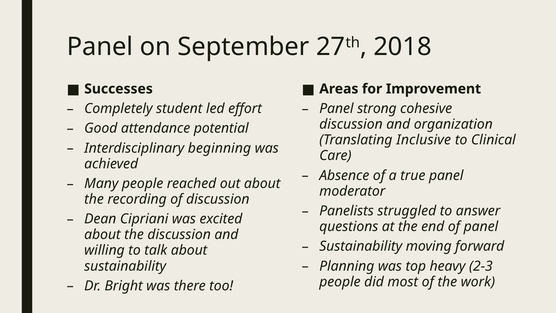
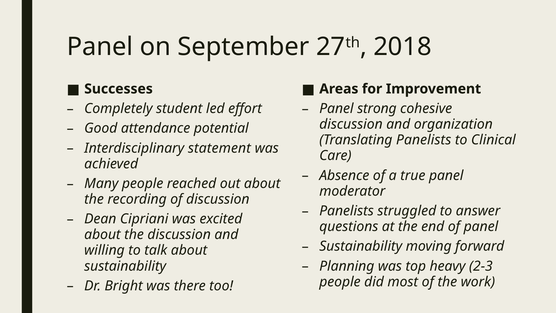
Translating Inclusive: Inclusive -> Panelists (424, 140)
beginning: beginning -> statement (219, 148)
